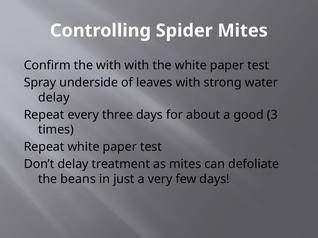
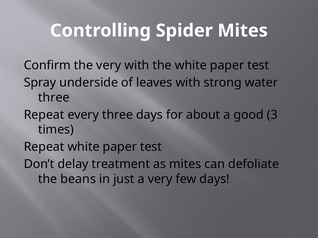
the with: with -> very (109, 66)
delay: delay -> three (54, 98)
